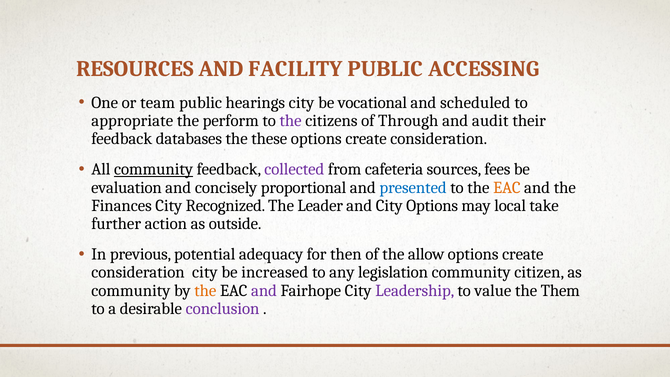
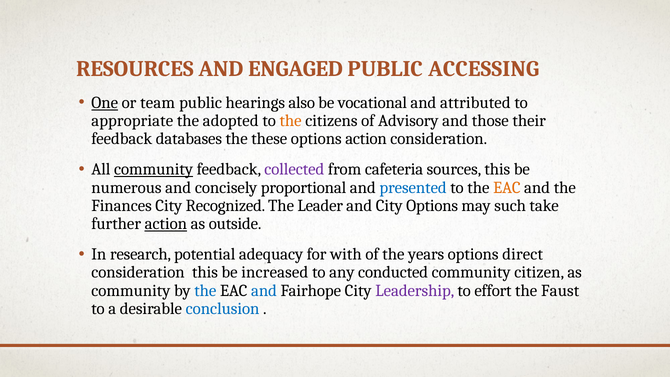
FACILITY: FACILITY -> ENGAGED (296, 69)
One underline: none -> present (105, 103)
hearings city: city -> also (302, 103)
scheduled: scheduled -> attributed (475, 103)
perform: perform -> adopted (231, 121)
the colour: purple -> orange (291, 121)
Through: Through -> Advisory (408, 121)
audit: audit -> those (490, 121)
create: create -> action (366, 139)
sources fees: fees -> this (497, 169)
evaluation: evaluation -> numerous (126, 187)
local: local -> such (510, 206)
action underline: none -> present (166, 224)
previous: previous -> research (141, 254)
then: then -> with (346, 254)
allow: allow -> years (426, 254)
create: create -> direct (523, 254)
consideration city: city -> this (205, 272)
legislation: legislation -> conducted (393, 272)
the colour: orange -> blue (205, 290)
and colour: purple -> blue (264, 290)
value: value -> effort (493, 290)
Them: Them -> Faust (560, 290)
conclusion colour: purple -> blue (223, 309)
